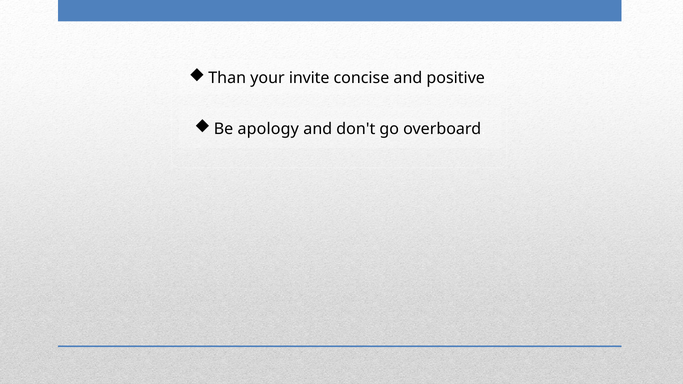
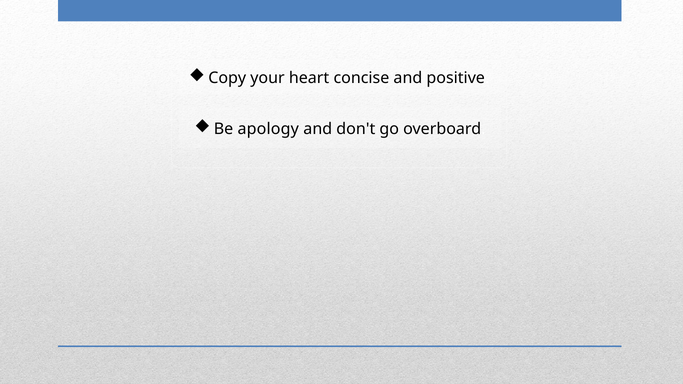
Than: Than -> Copy (227, 78)
invite: invite -> heart (309, 78)
